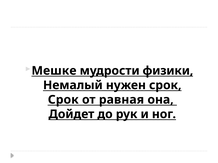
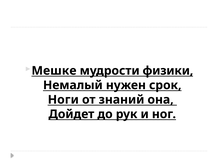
Срок: Срок -> Ноги (63, 100)
равная: равная -> знаний (122, 100)
